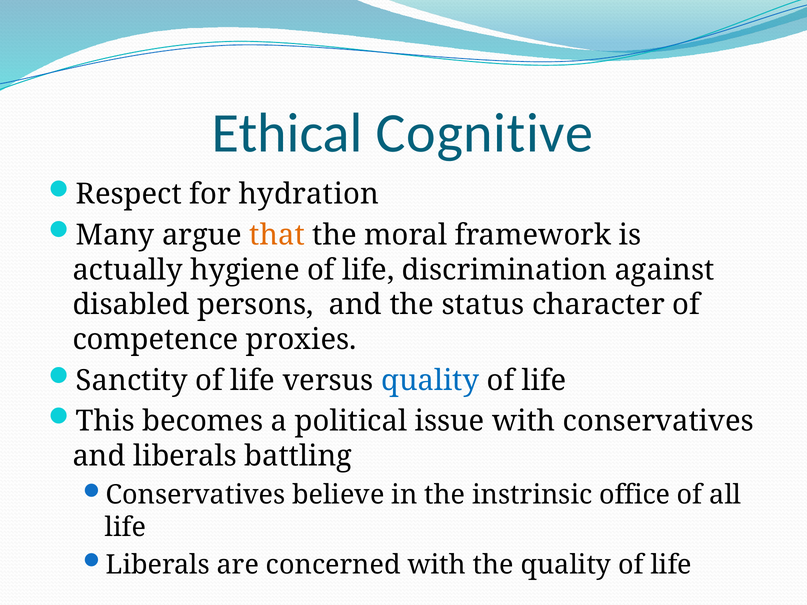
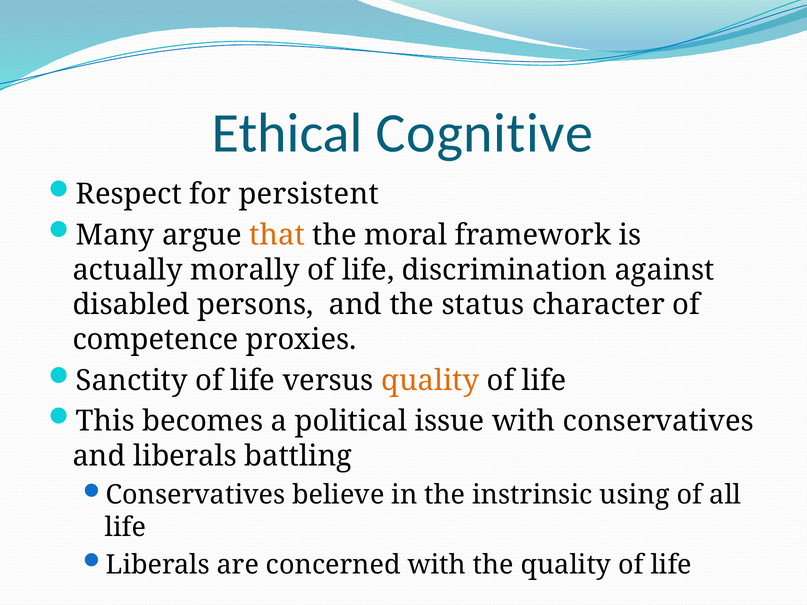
hydration: hydration -> persistent (309, 194)
hygiene: hygiene -> morally (245, 270)
quality colour: blue -> orange (430, 381)
office: office -> using (635, 495)
